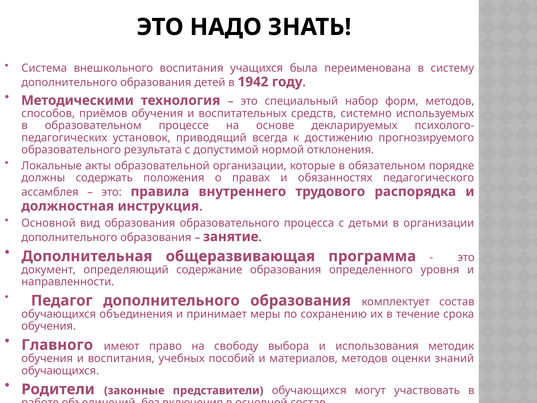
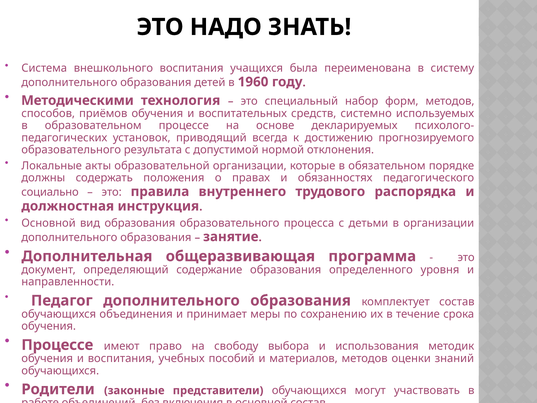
1942: 1942 -> 1960 (253, 82)
ассамблея: ассамблея -> социально (50, 192)
Главного: Главного -> Процессе (57, 345)
